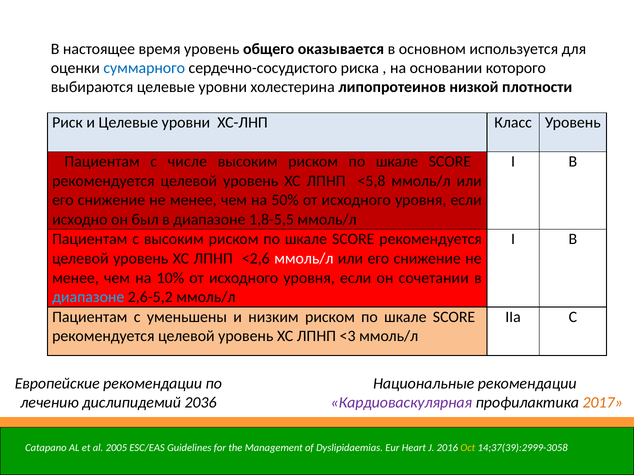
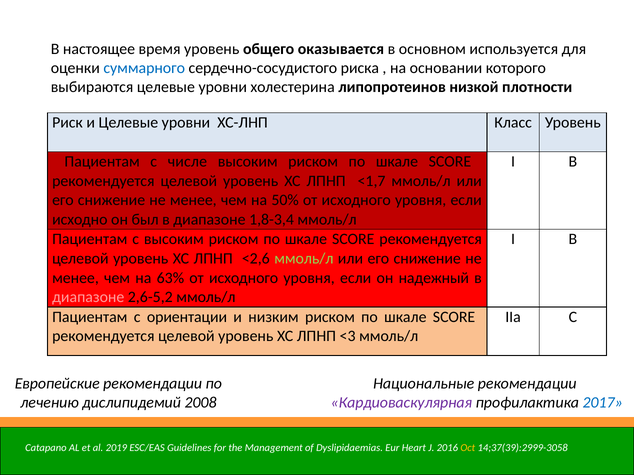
<5,8: <5,8 -> <1,7 (372, 181)
1,8-5,5: 1,8-5,5 -> 1,8-3,4 (272, 220)
ммоль/л colour: white -> light green (304, 259)
10%: 10% -> 63% (170, 278)
сочетании: сочетании -> надежный (434, 278)
диапазоне colour: light blue -> pink (88, 297)
уменьшены: уменьшены -> ориентации (187, 317)
2036: 2036 -> 2008 (201, 403)
2017 colour: orange -> blue (603, 403)
2005: 2005 -> 2019 (116, 448)
